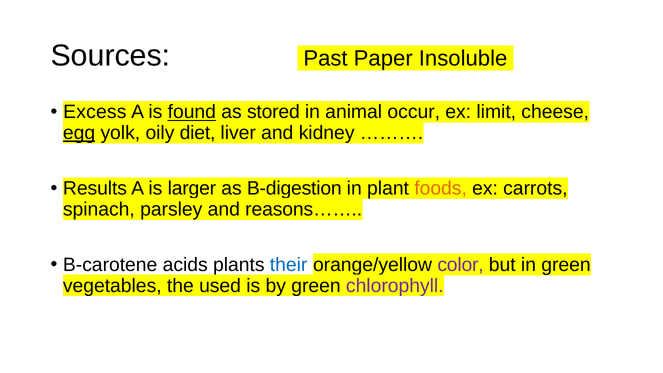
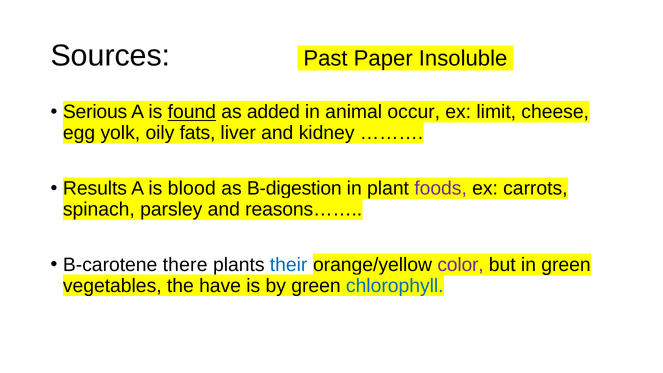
Excess: Excess -> Serious (95, 112)
stored: stored -> added (273, 112)
egg underline: present -> none (79, 133)
diet: diet -> fats (198, 133)
larger: larger -> blood (192, 188)
foods colour: orange -> purple (441, 188)
acids: acids -> there (185, 265)
used: used -> have (220, 286)
chlorophyll colour: purple -> blue (395, 286)
